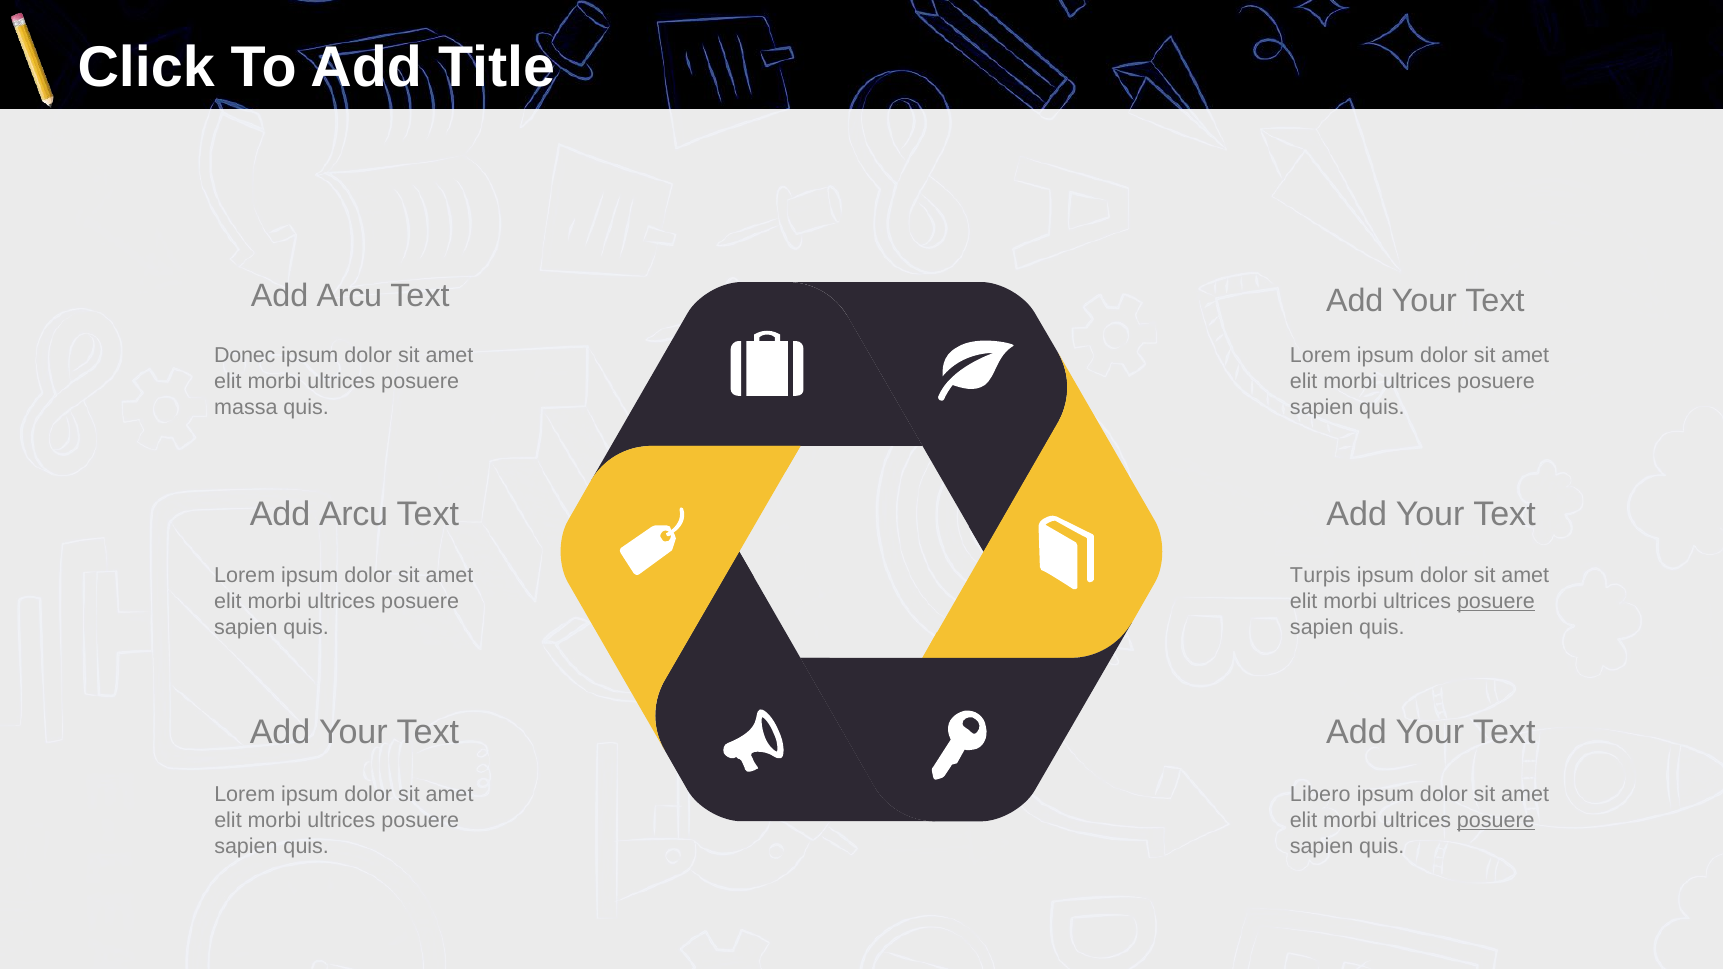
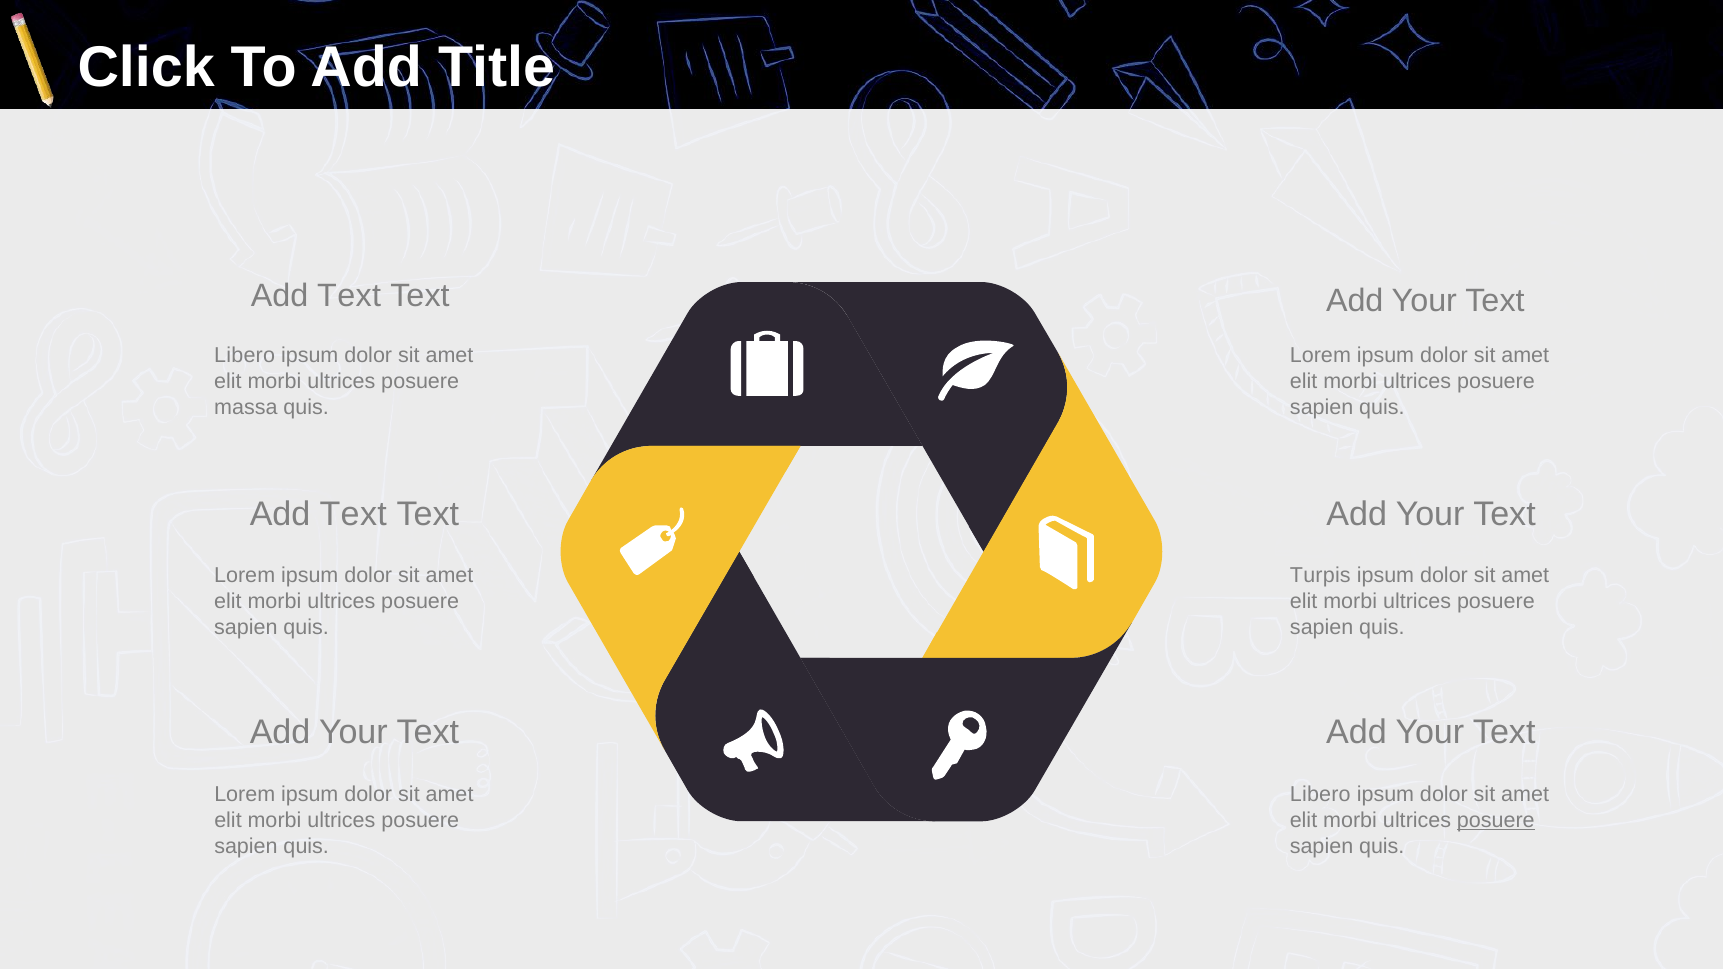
Arcu: Arcu -> Text (349, 295)
Donec: Donec -> Libero (245, 355)
Arcu: Arcu -> Text (353, 514)
posuere underline: present -> none (1496, 601)
